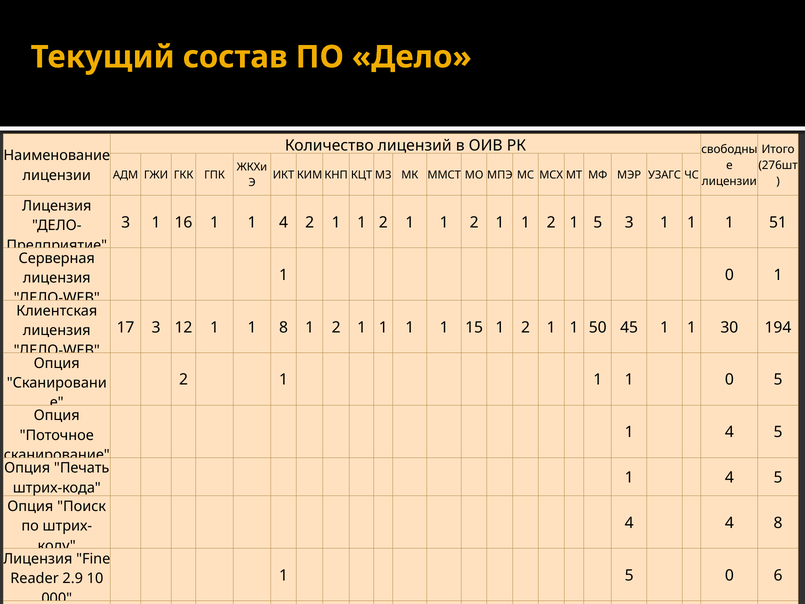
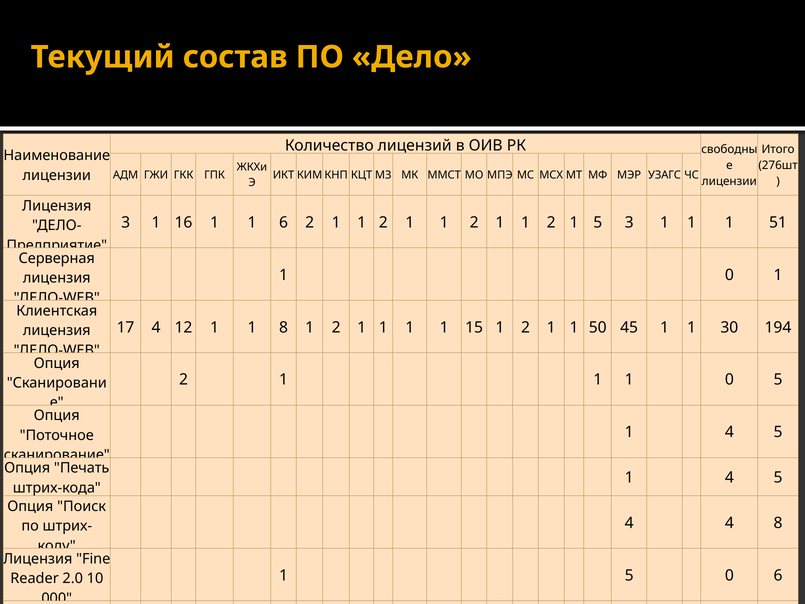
1 1 4: 4 -> 6 (284, 222)
17 3: 3 -> 4 (156, 327)
2.9: 2.9 -> 2.0 (73, 578)
